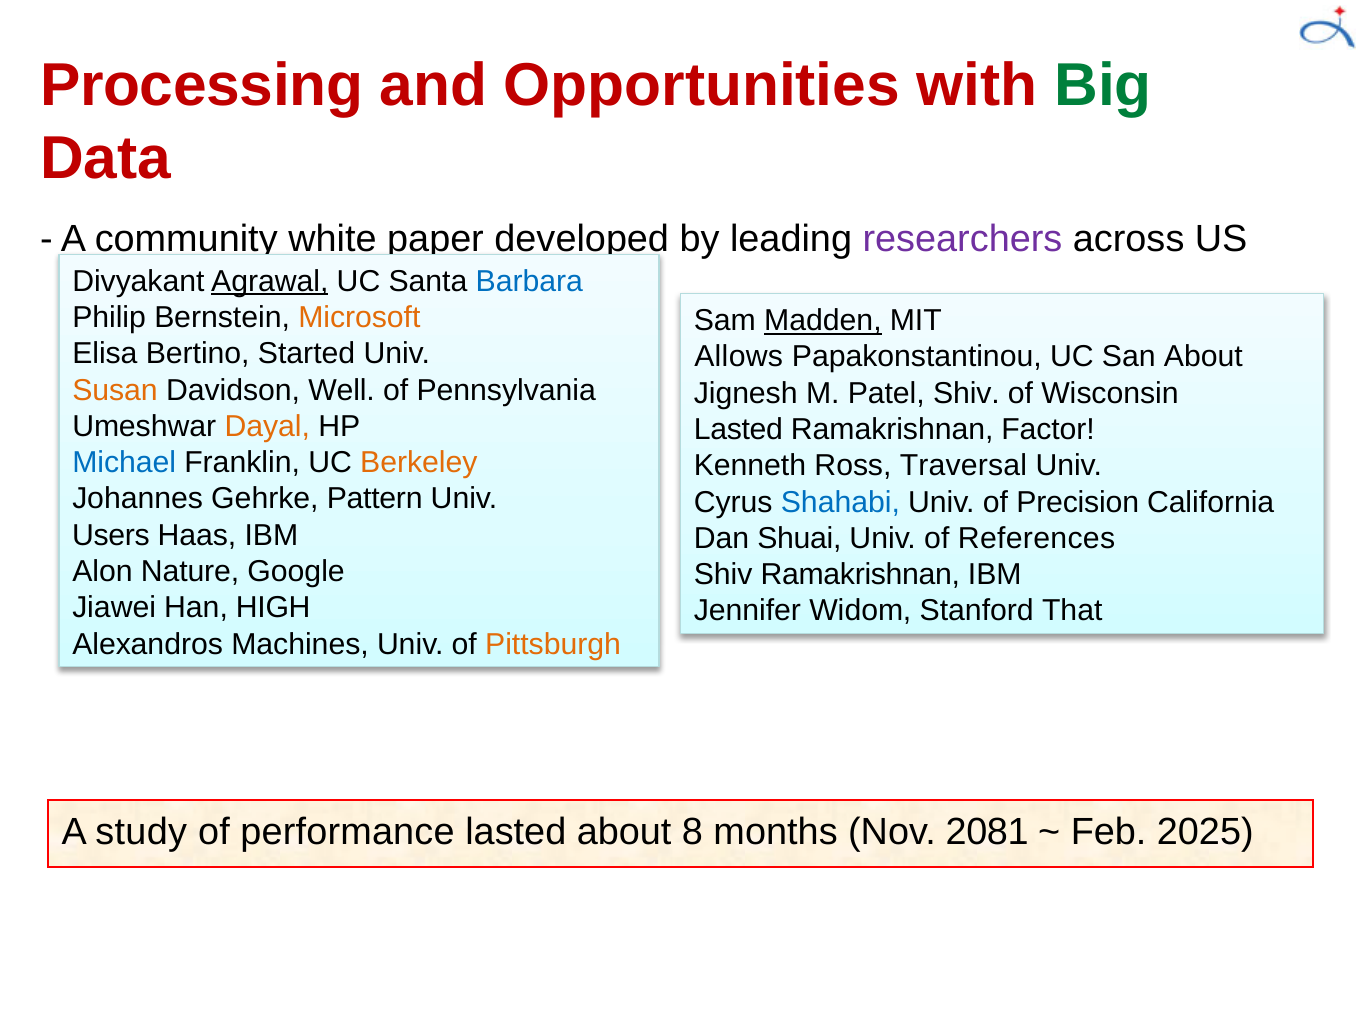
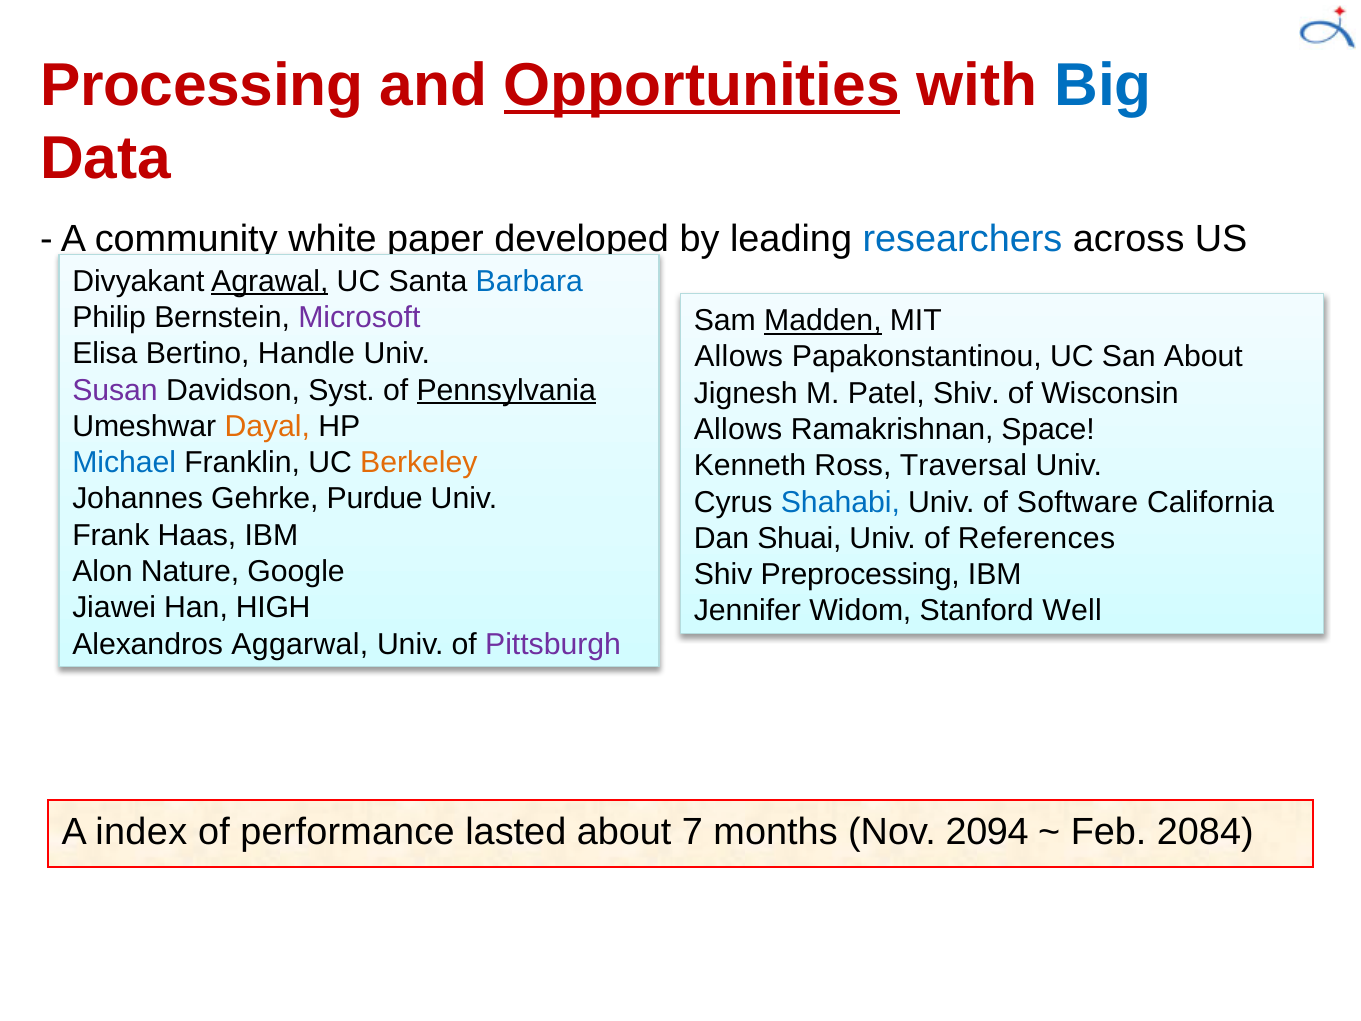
Opportunities underline: none -> present (702, 86)
Big colour: green -> blue (1103, 86)
researchers colour: purple -> blue (962, 239)
Microsoft colour: orange -> purple (359, 317)
Started: Started -> Handle (306, 354)
Susan colour: orange -> purple (115, 390)
Well: Well -> Syst (342, 390)
Pennsylvania underline: none -> present (506, 390)
Lasted: Lasted -> Allows (738, 429)
Factor: Factor -> Space (1048, 429)
Pattern: Pattern -> Purdue (375, 499)
Precision: Precision -> Software (1077, 502)
Users: Users -> Frank (111, 535)
Shiv Ramakrishnan: Ramakrishnan -> Preprocessing (860, 575)
That: That -> Well (1072, 611)
Machines: Machines -> Aggarwal (300, 644)
Pittsburgh colour: orange -> purple (553, 644)
study: study -> index (141, 832)
8: 8 -> 7 (692, 832)
2081: 2081 -> 2094 (987, 832)
2025: 2025 -> 2084 (1205, 832)
